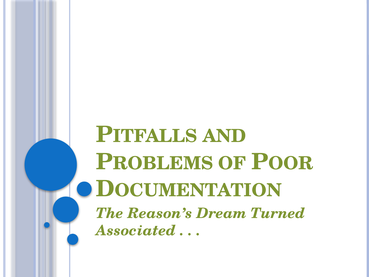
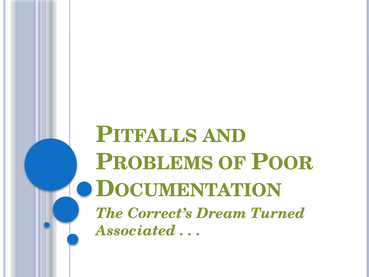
Reason’s: Reason’s -> Correct’s (160, 213)
